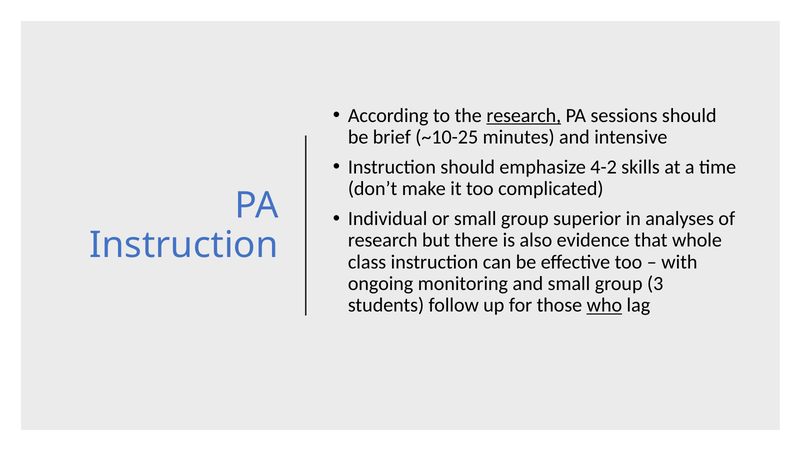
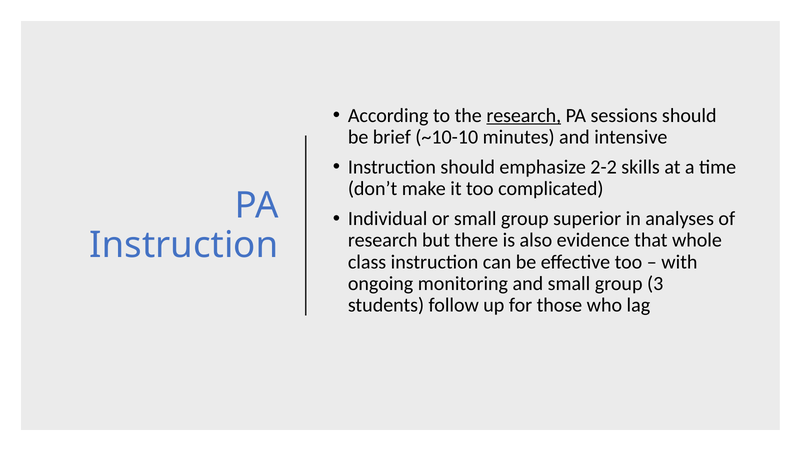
~10-25: ~10-25 -> ~10-10 (447, 137)
4-2: 4-2 -> 2-2 (604, 167)
who underline: present -> none (604, 305)
